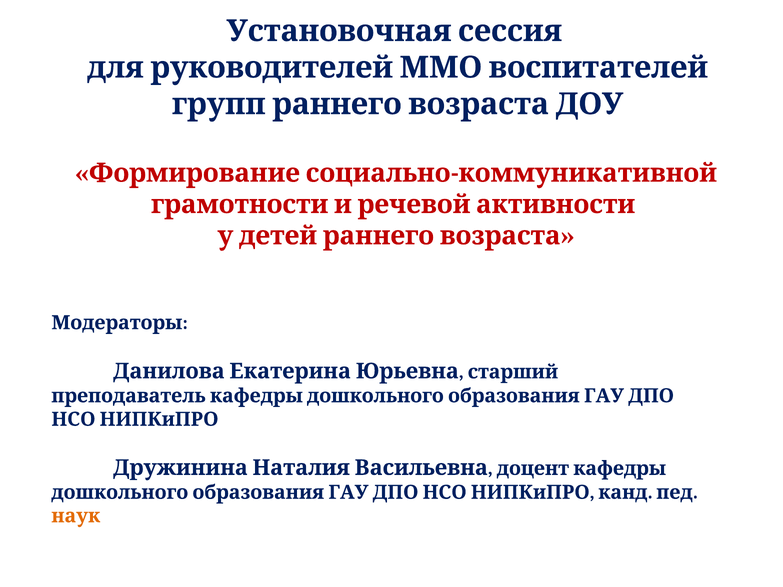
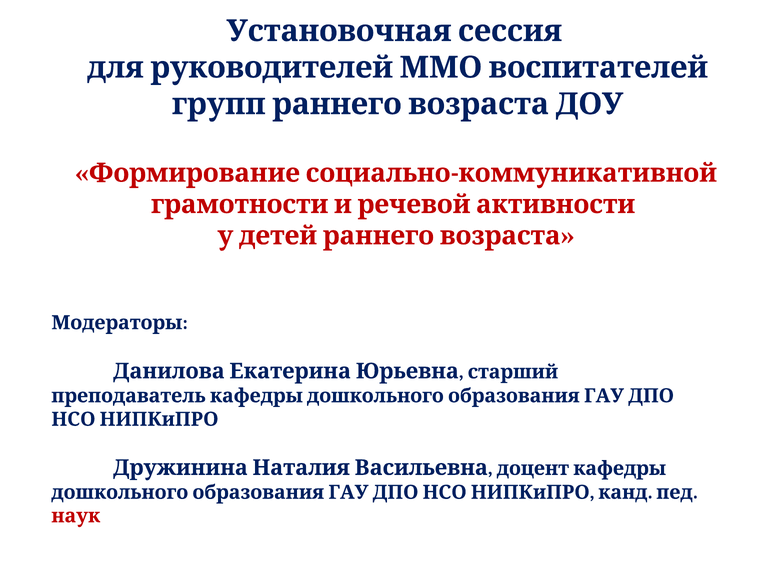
наук colour: orange -> red (76, 516)
